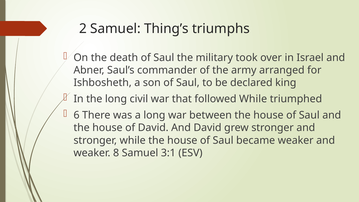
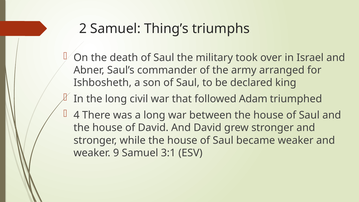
followed While: While -> Adam (253, 99)
6: 6 -> 4 (76, 115)
8: 8 -> 9 (116, 153)
